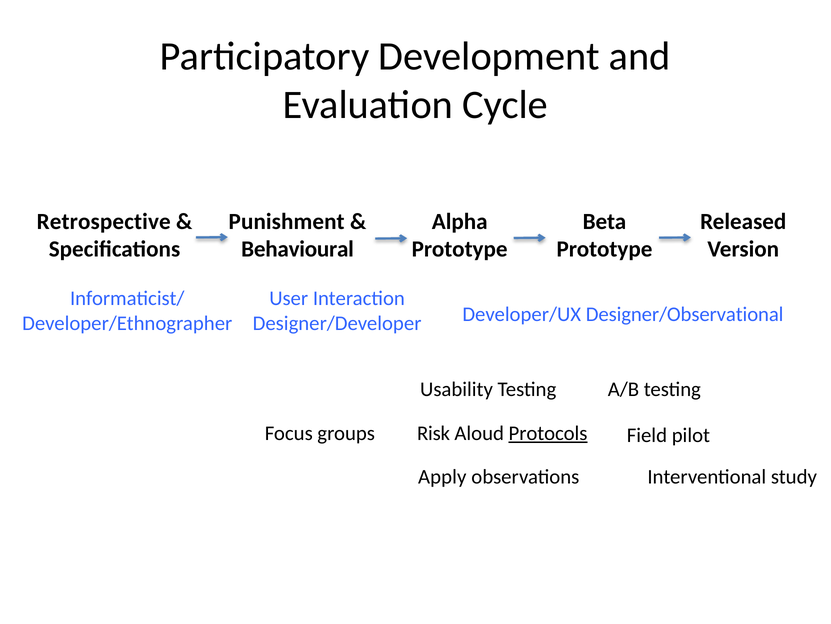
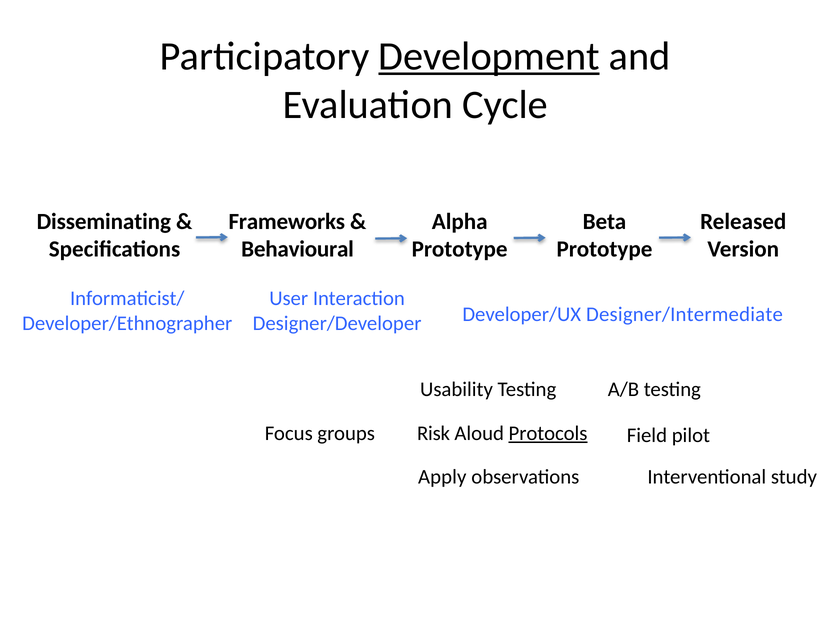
Development underline: none -> present (489, 56)
Retrospective: Retrospective -> Disseminating (104, 221)
Punishment: Punishment -> Frameworks (287, 221)
Designer/Observational: Designer/Observational -> Designer/Intermediate (684, 314)
